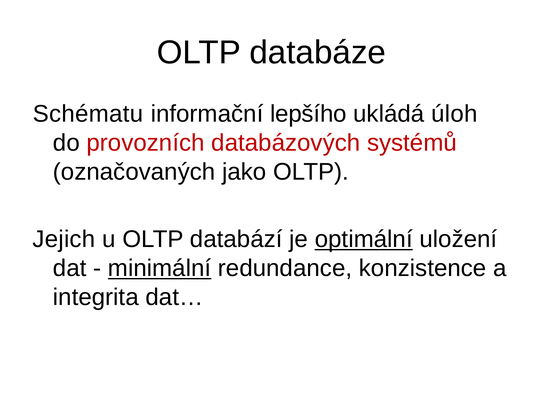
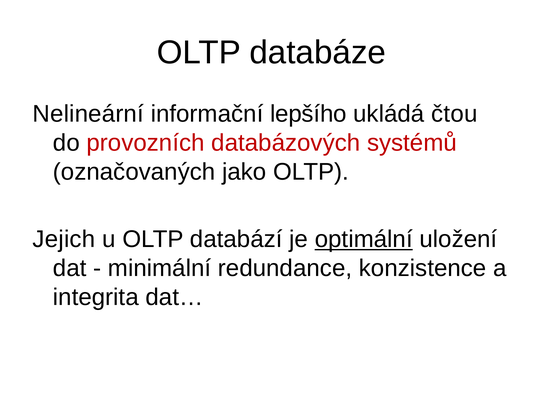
Schématu: Schématu -> Nelineární (88, 114)
úloh: úloh -> čtou (454, 114)
minimální underline: present -> none (160, 268)
